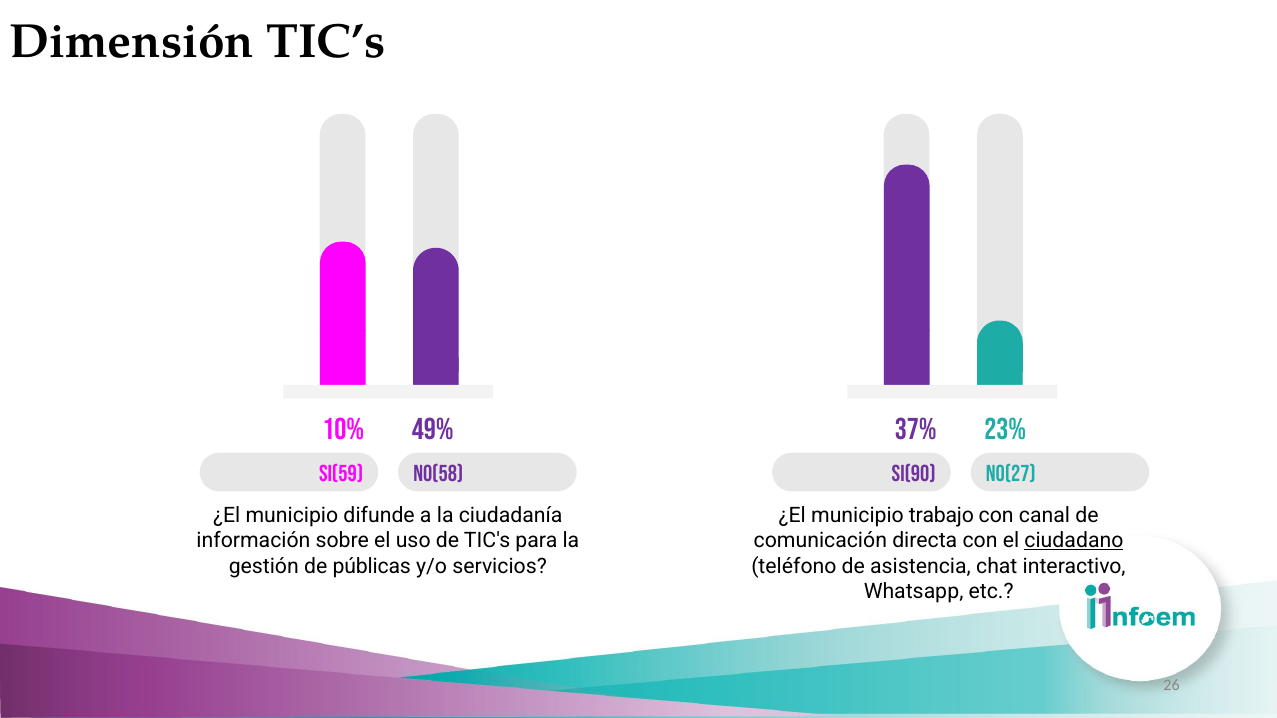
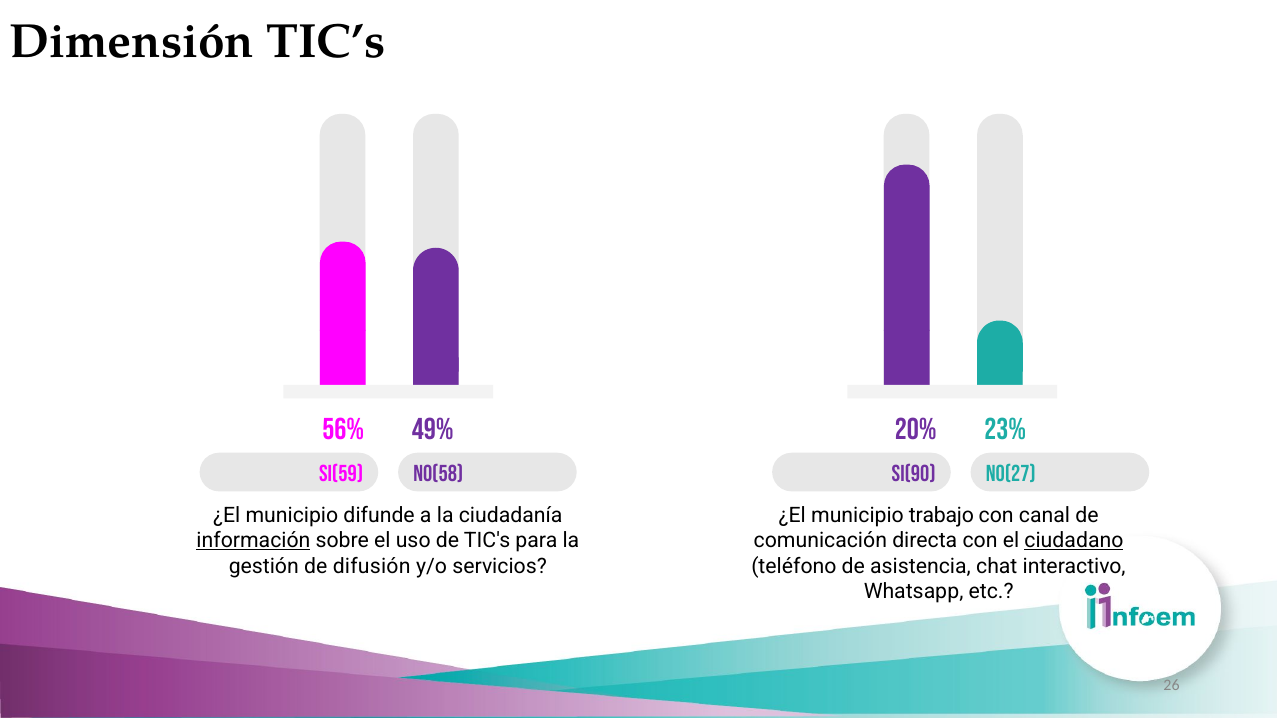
10%: 10% -> 56% (343, 430)
37%: 37% -> 20% (916, 430)
información underline: none -> present (253, 541)
públicas: públicas -> difusión (372, 566)
